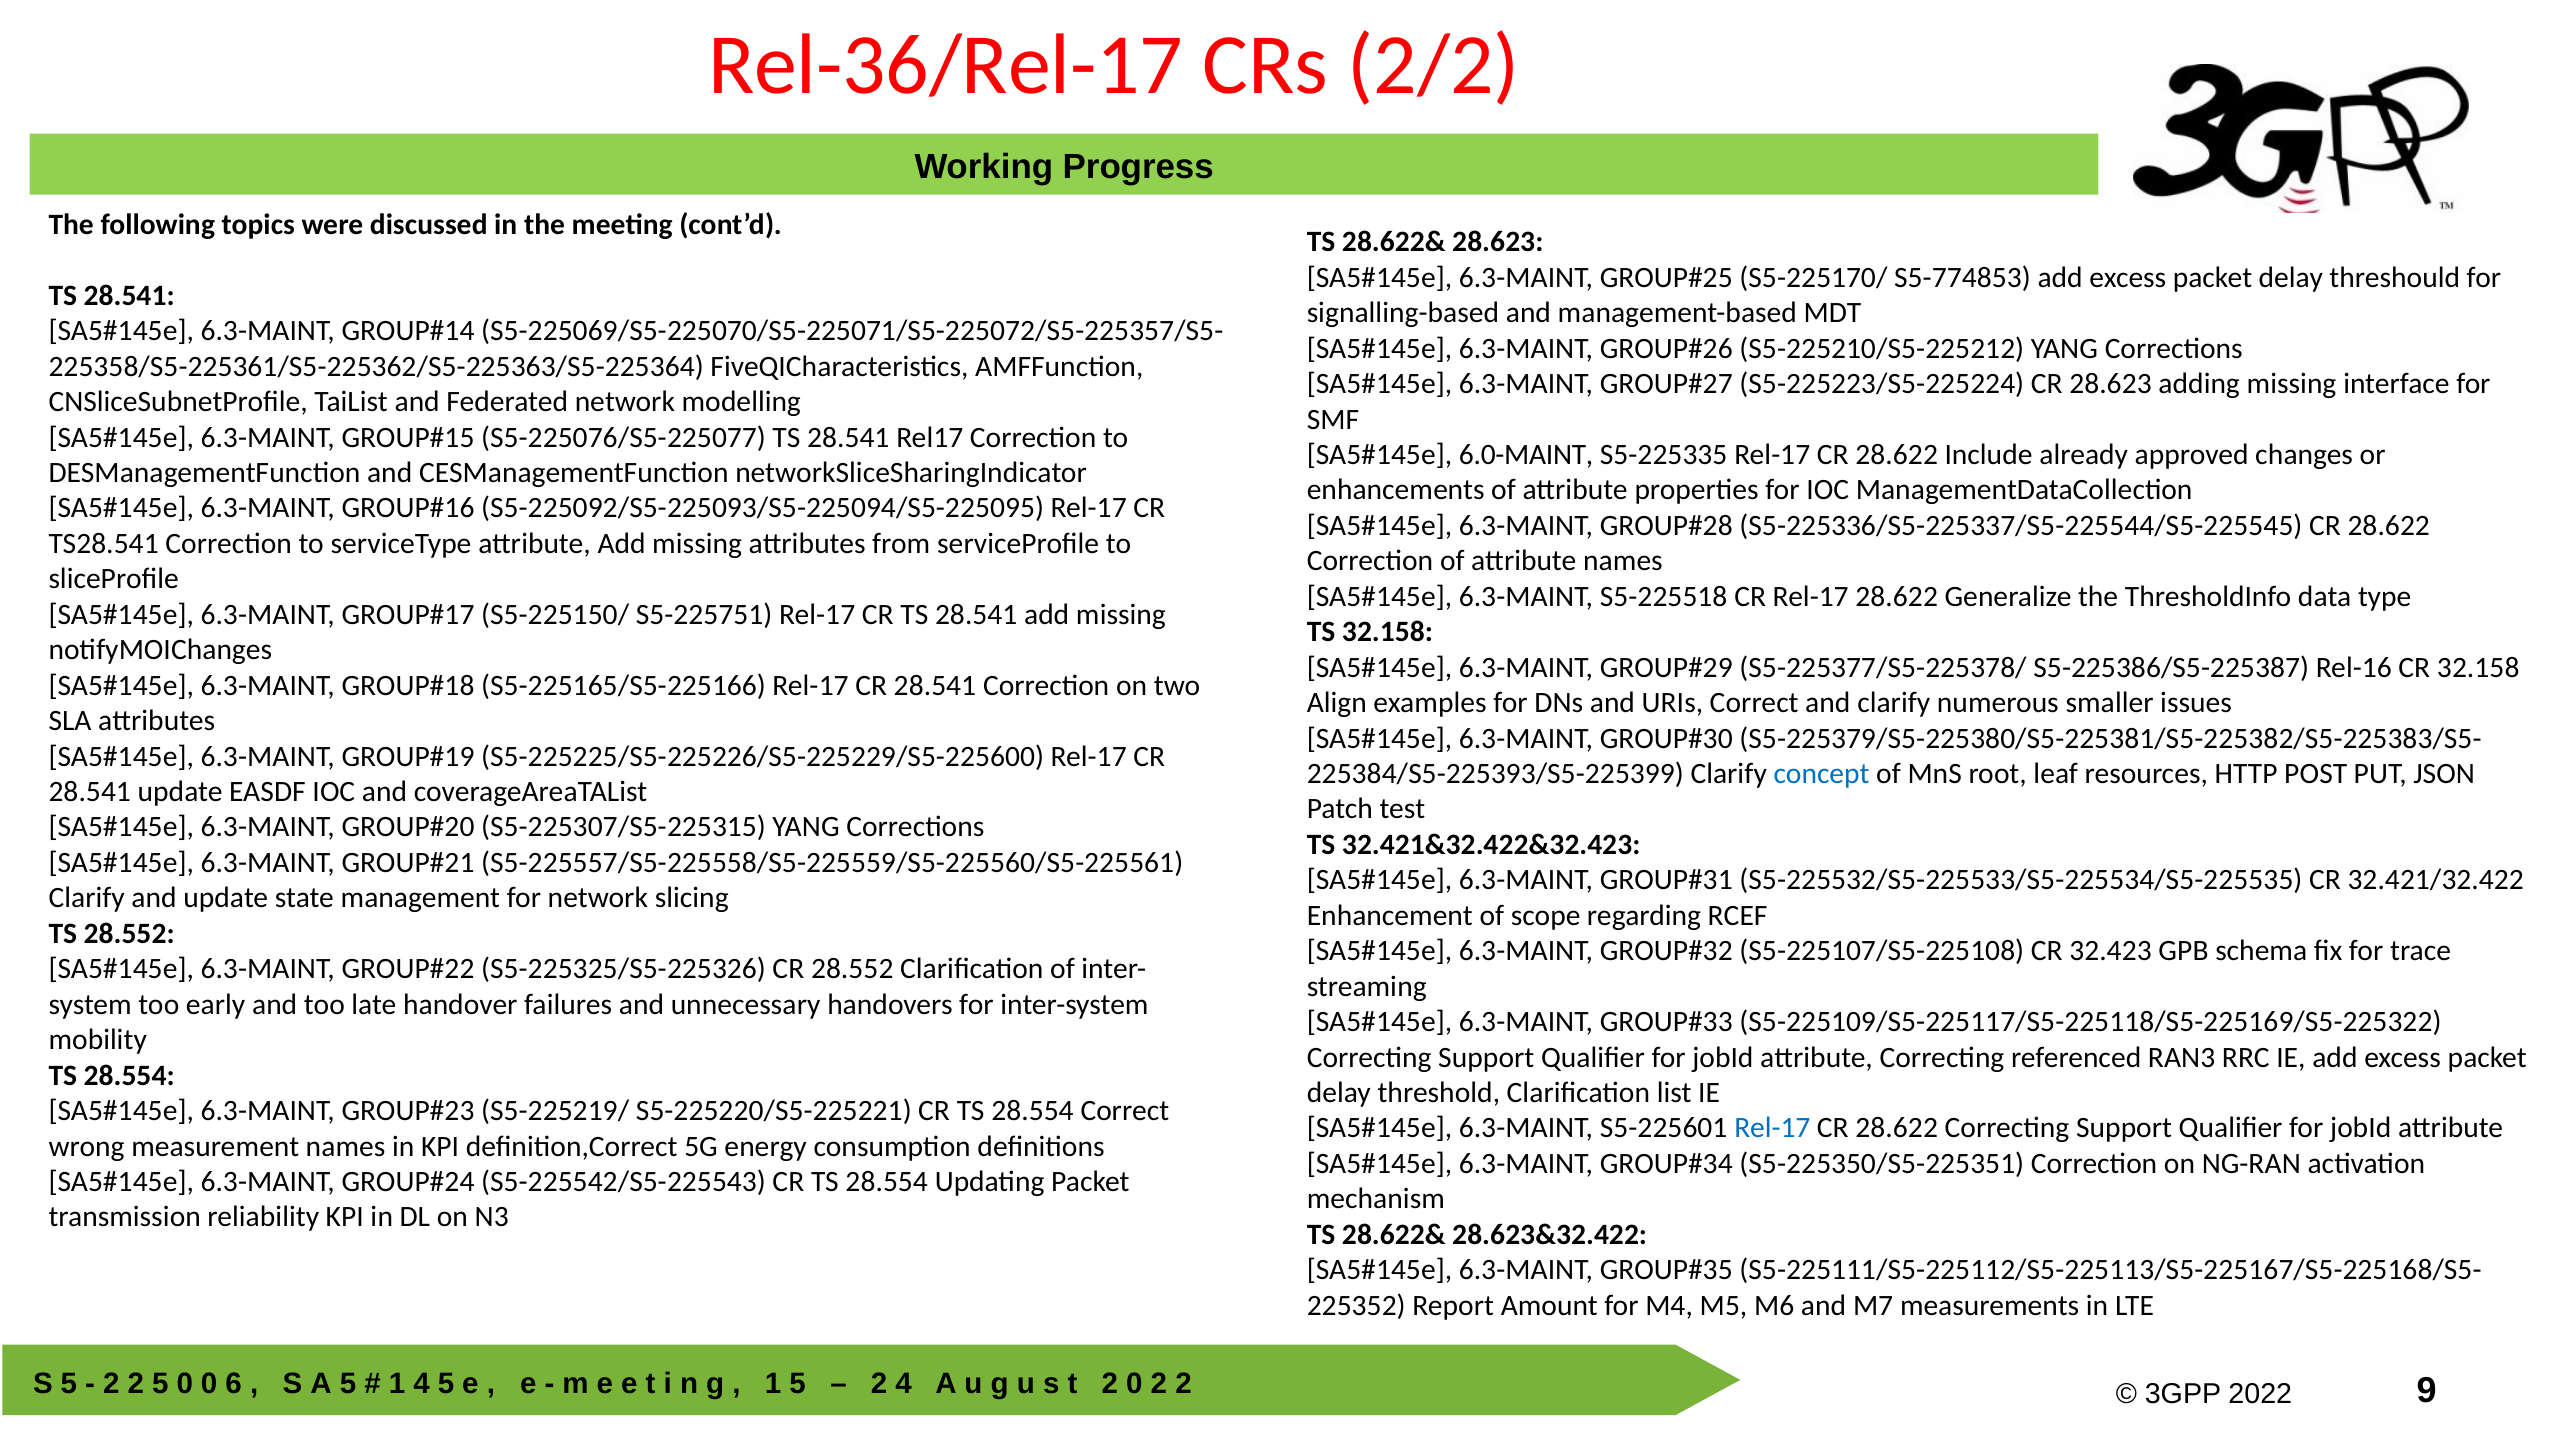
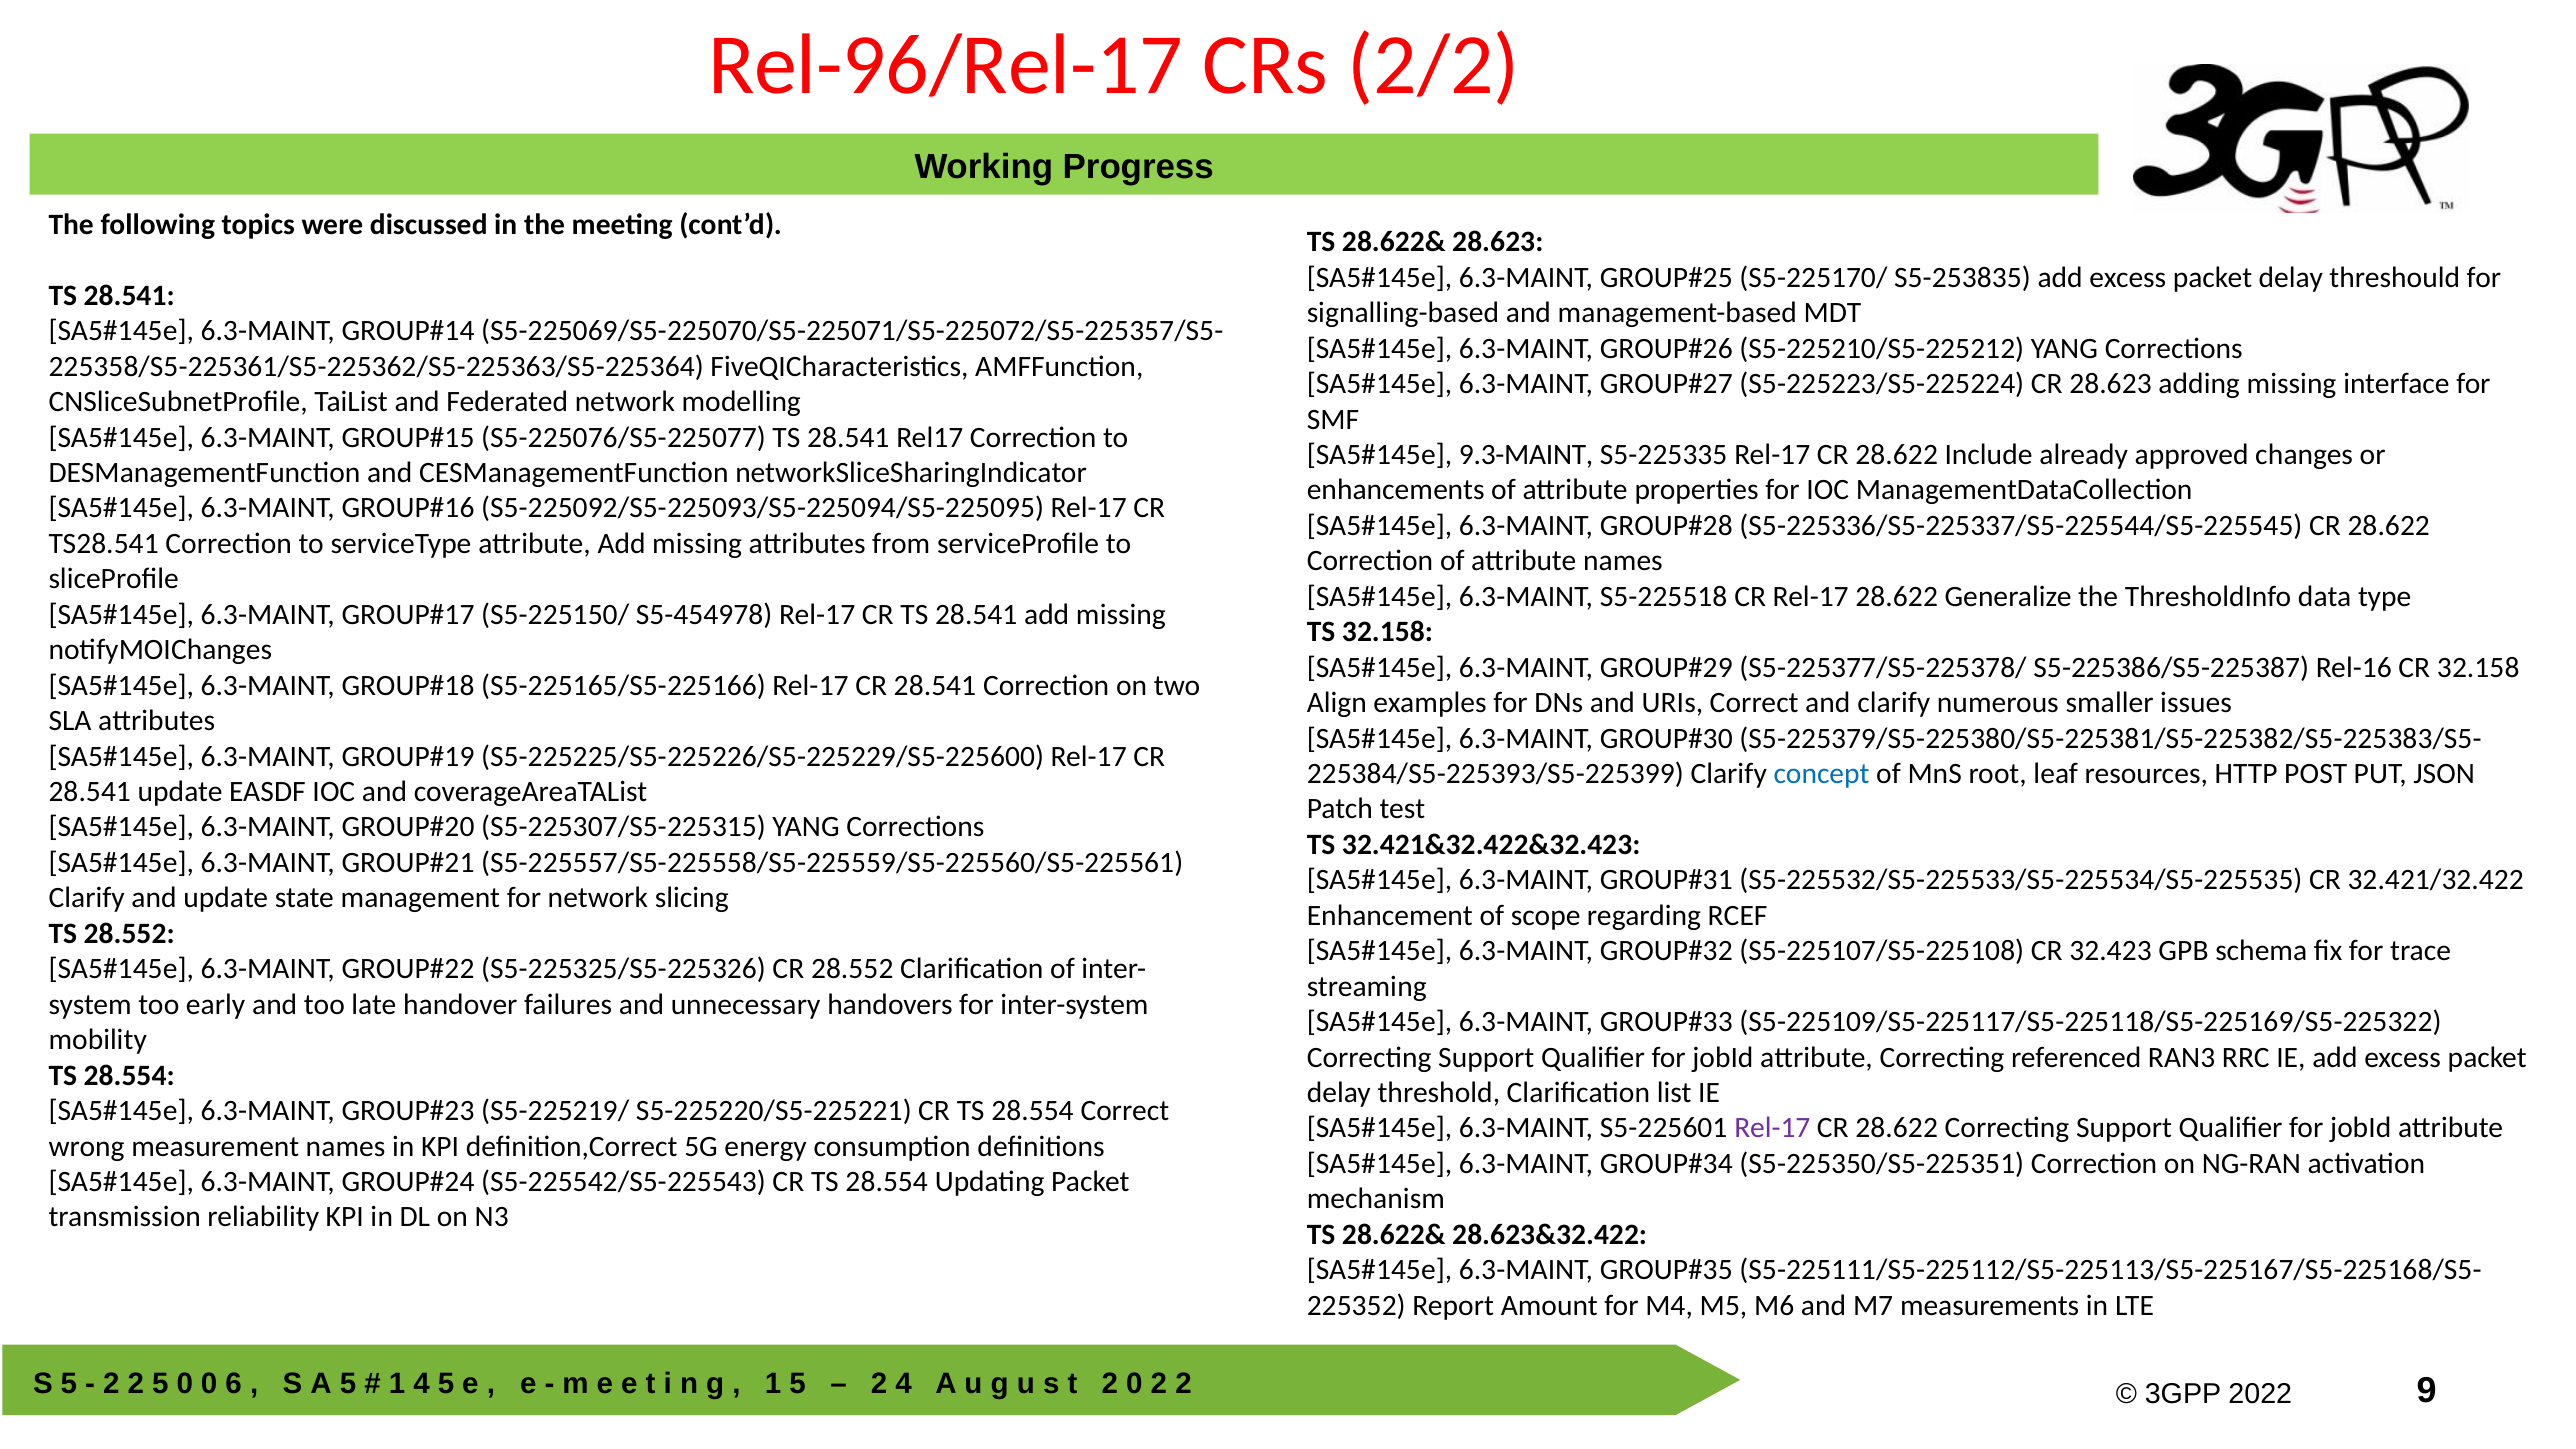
Rel-36/Rel-17: Rel-36/Rel-17 -> Rel-96/Rel-17 (946, 65)
S5-774853: S5-774853 -> S5-253835 (1962, 278)
6.0-MAINT: 6.0-MAINT -> 9.3-MAINT (1526, 455)
S5-225751: S5-225751 -> S5-454978 (704, 615)
Rel-17 colour: blue -> purple (1772, 1128)
